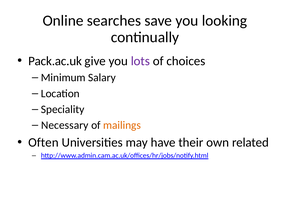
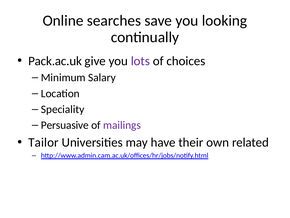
Necessary: Necessary -> Persuasive (65, 125)
mailings colour: orange -> purple (122, 125)
Often: Often -> Tailor (43, 142)
